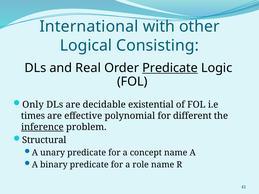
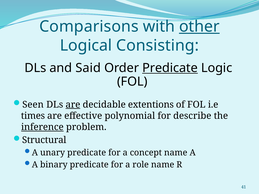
International: International -> Comparisons (89, 27)
other underline: none -> present (199, 27)
Real: Real -> Said (88, 68)
Only: Only -> Seen (33, 105)
are underline: none -> present (73, 105)
existential: existential -> extentions (151, 105)
different: different -> describe (192, 116)
